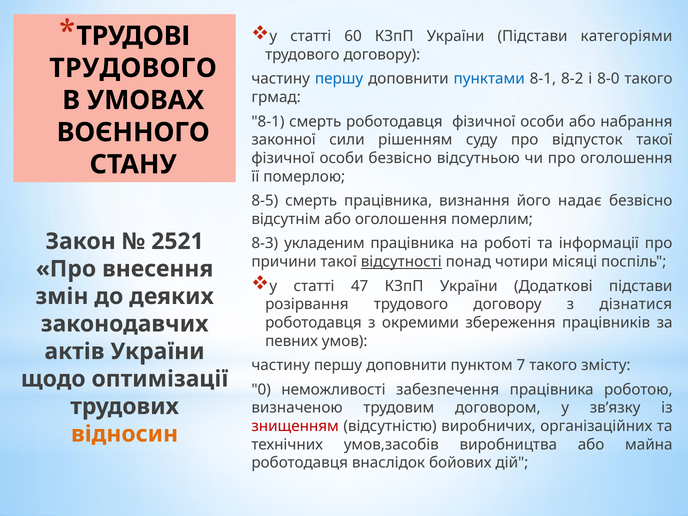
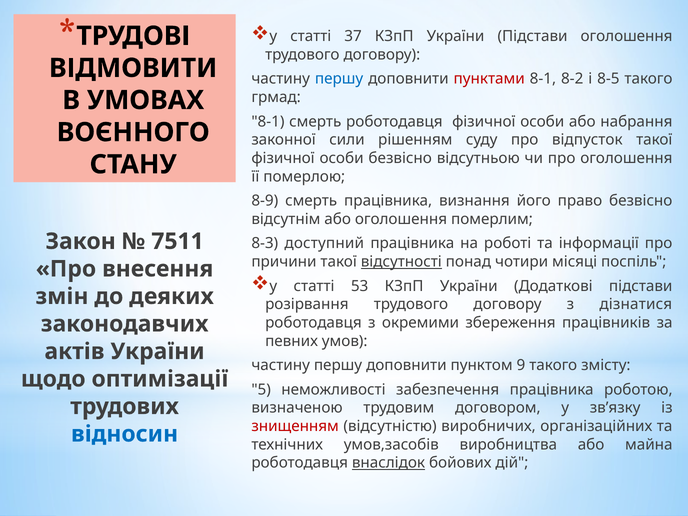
60: 60 -> 37 (353, 36)
Підстави категоріями: категоріями -> оголошення (627, 36)
ТРУДОВОГО: ТРУДОВОГО -> ВІДМОВИТИ (133, 68)
пунктами colour: blue -> red (489, 79)
8-0: 8-0 -> 8-5 (608, 79)
8-5: 8-5 -> 8-9 (265, 201)
надає: надає -> право (580, 201)
2521: 2521 -> 7511 (177, 241)
укладеним: укладеним -> доступний (324, 243)
47: 47 -> 53 (360, 286)
7: 7 -> 9 (521, 365)
0: 0 -> 5 (261, 390)
відносин colour: orange -> blue (125, 434)
внаслідок underline: none -> present (388, 463)
